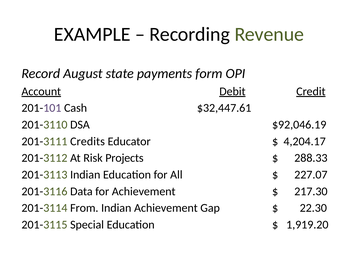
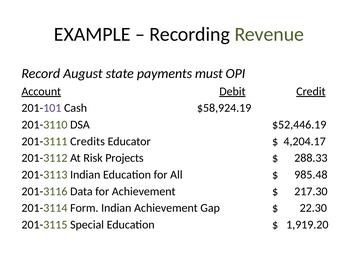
form: form -> must (209, 74)
$32,447.61: $32,447.61 -> $58,924.19 (224, 108)
$92,046.19: $92,046.19 -> $52,446.19 (299, 125)
227.07: 227.07 -> 985.48 (311, 175)
From: From -> Form (84, 208)
